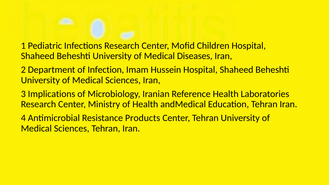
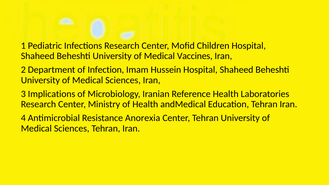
Diseases: Diseases -> Vaccines (195, 56)
Products: Products -> Anorexia (143, 118)
